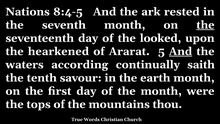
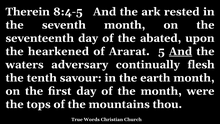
Nations: Nations -> Therein (28, 12)
the underline: present -> none (205, 25)
looked: looked -> abated (161, 38)
according: according -> adversary (80, 65)
saith: saith -> flesh (201, 65)
